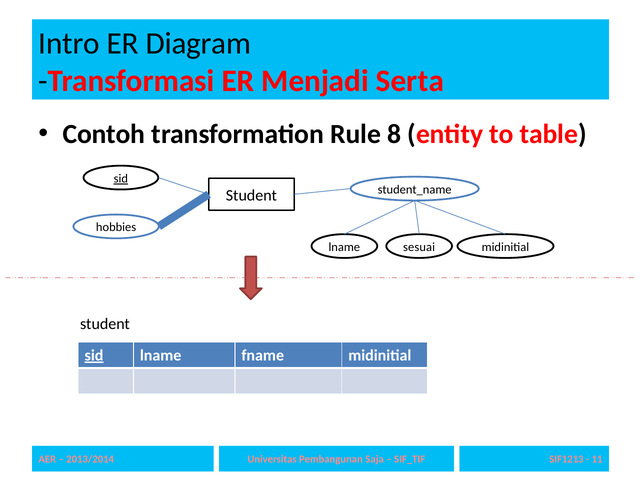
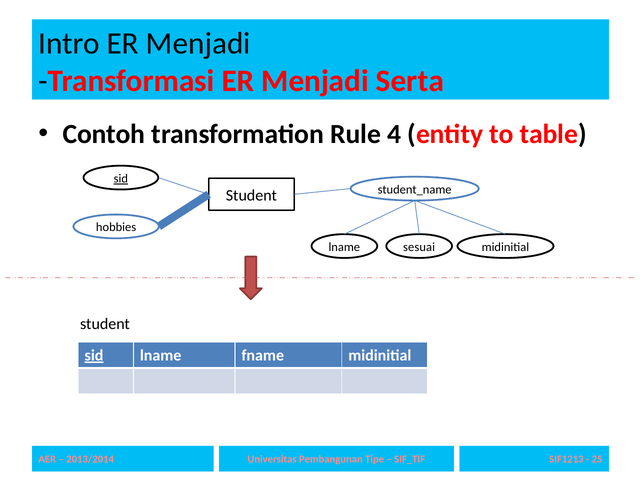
Intro ER Diagram: Diagram -> Menjadi (198, 43)
8: 8 -> 4 (394, 134)
Saja: Saja -> Tipe (375, 459)
11: 11 -> 25 (597, 459)
